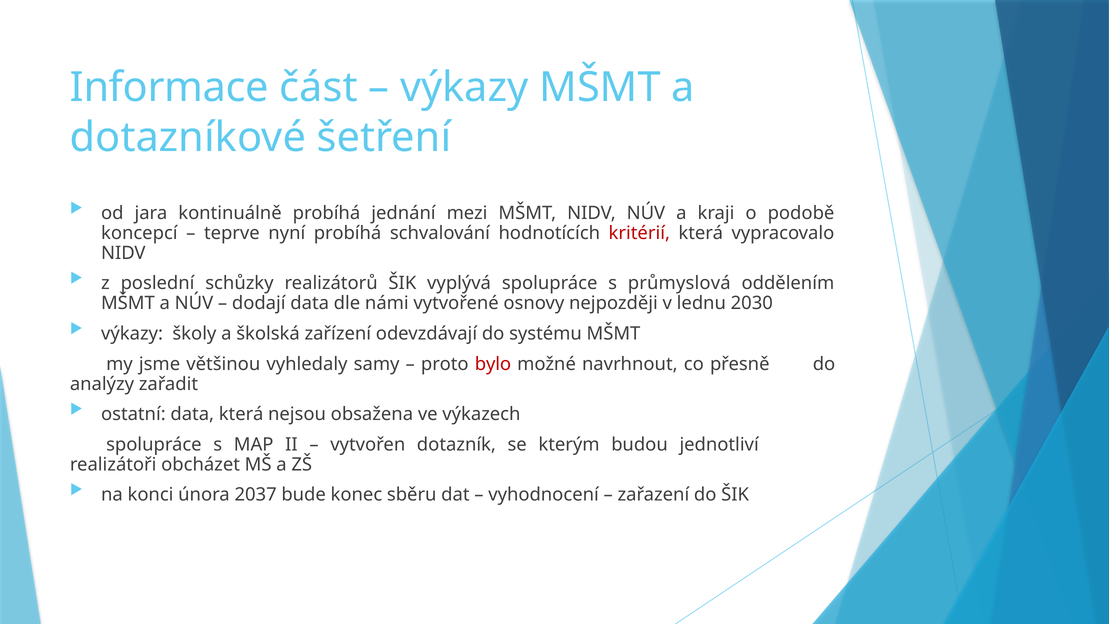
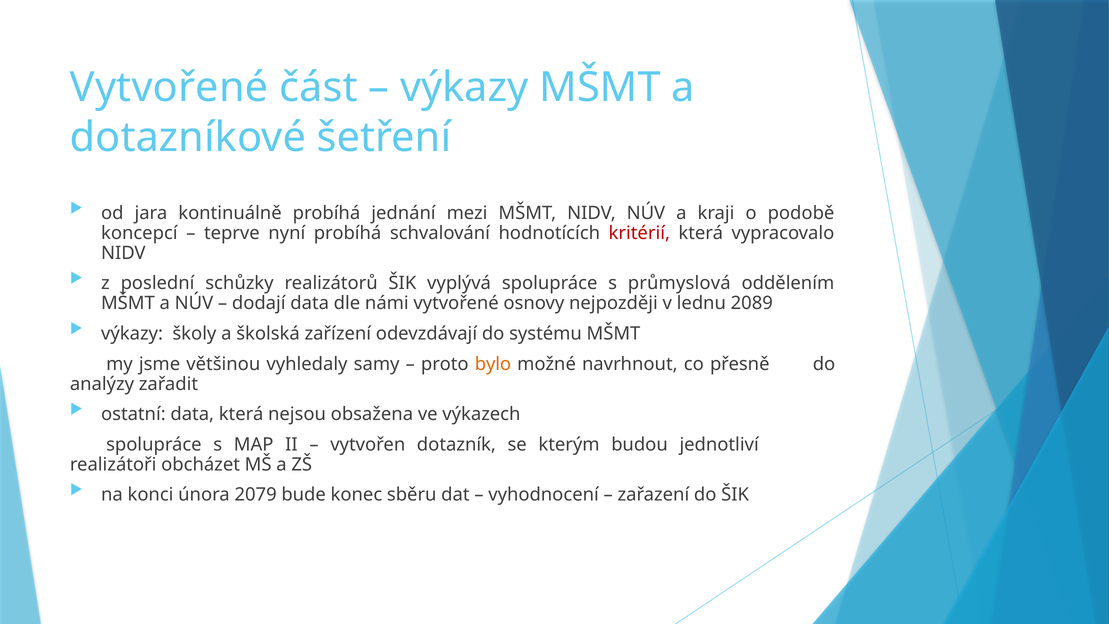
Informace: Informace -> Vytvořené (169, 87)
2030: 2030 -> 2089 (752, 303)
bylo colour: red -> orange (493, 364)
2037: 2037 -> 2079 (256, 495)
